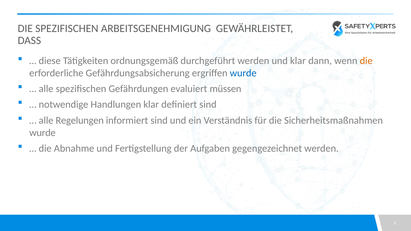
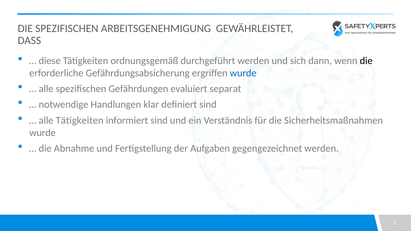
und klar: klar -> sich (298, 61)
die colour: orange -> black (366, 61)
müssen: müssen -> separat (225, 89)
alle Regelungen: Regelungen -> Tätigkeiten (80, 120)
